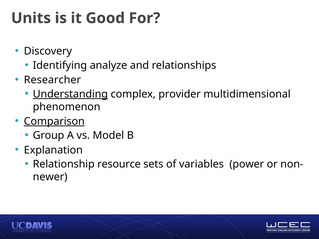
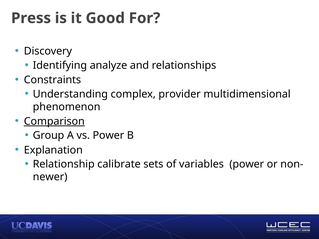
Units: Units -> Press (31, 18)
Researcher: Researcher -> Constraints (52, 80)
Understanding underline: present -> none (70, 94)
vs Model: Model -> Power (108, 136)
resource: resource -> calibrate (119, 164)
